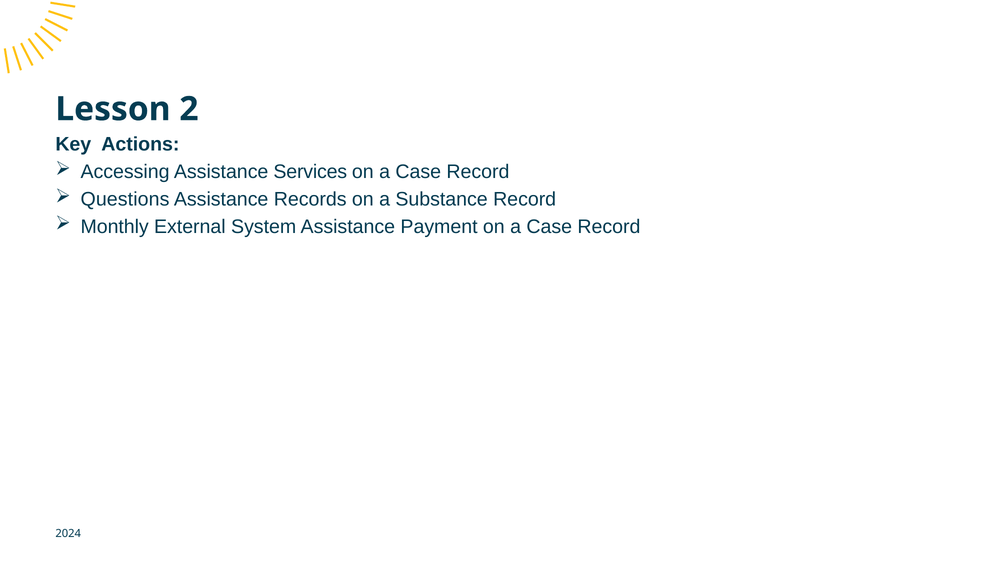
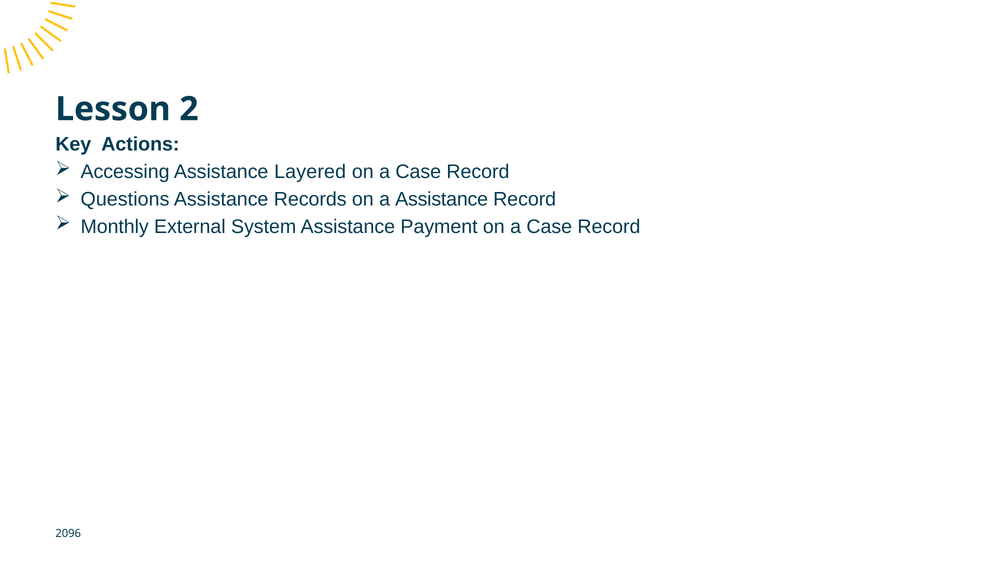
Services: Services -> Layered (310, 172)
a Substance: Substance -> Assistance (442, 199)
2024: 2024 -> 2096 (68, 533)
